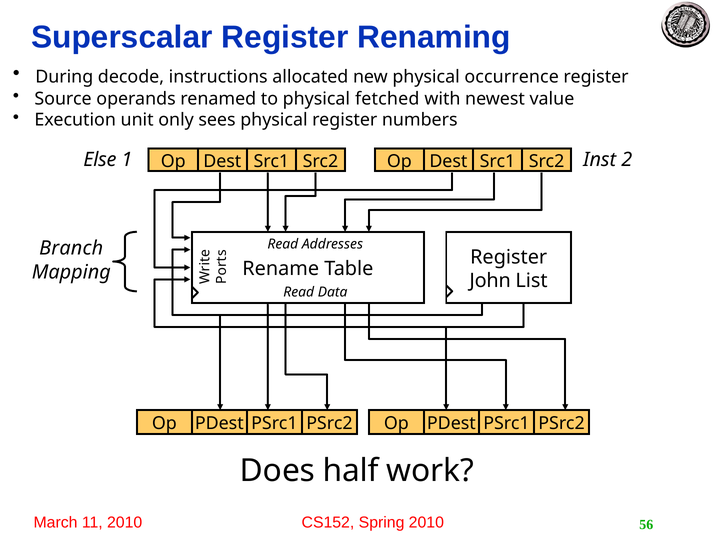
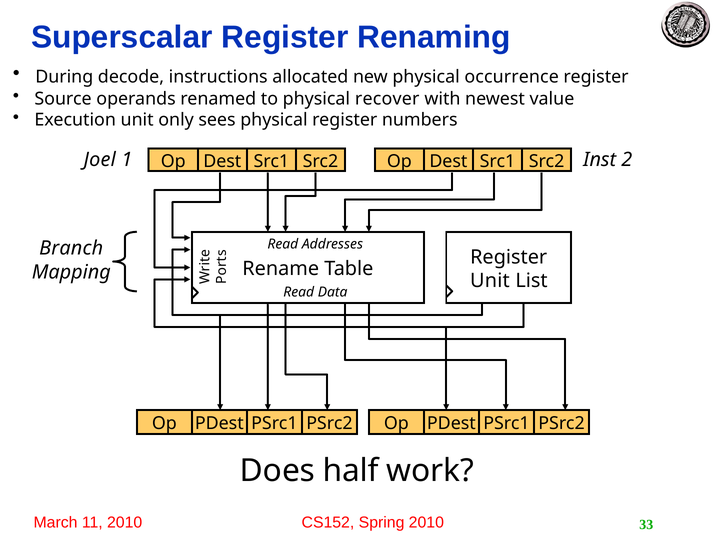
fetched: fetched -> recover (387, 99)
Else: Else -> Joel (100, 160)
John: John -> Unit (490, 281)
56: 56 -> 33 (646, 525)
